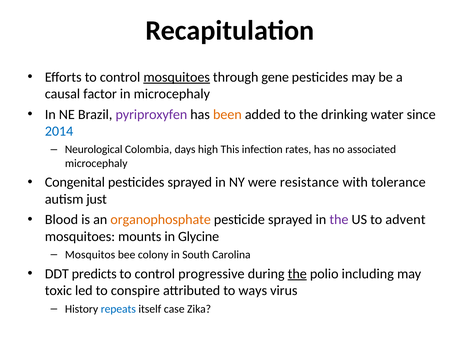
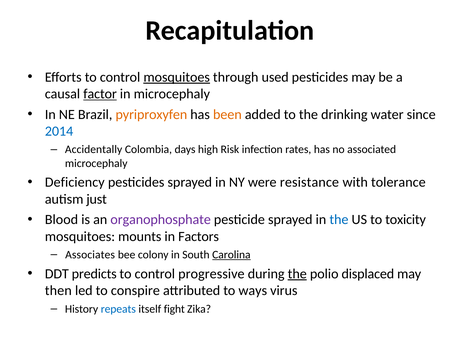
gene: gene -> used (275, 77)
factor underline: none -> present (100, 94)
pyriproxyfen colour: purple -> orange (151, 114)
Neurological: Neurological -> Accidentally (94, 149)
This: This -> Risk (230, 149)
Congenital: Congenital -> Deficiency (75, 182)
organophosphate colour: orange -> purple (161, 220)
the colour: purple -> blue (339, 220)
advent: advent -> toxicity (406, 220)
Glycine: Glycine -> Factors (199, 237)
Mosquitos: Mosquitos -> Associates (90, 255)
Carolina underline: none -> present (231, 255)
including: including -> displaced (368, 274)
toxic: toxic -> then (58, 291)
case: case -> fight (174, 309)
